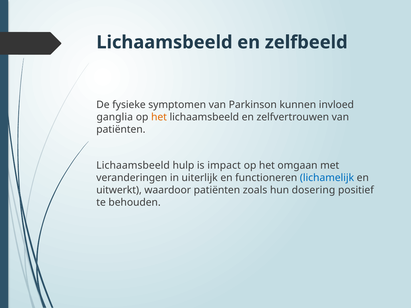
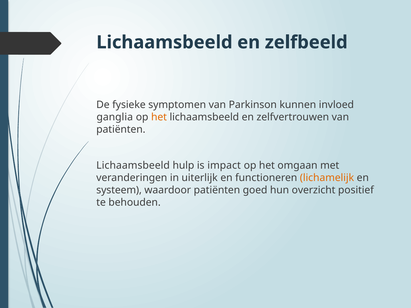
lichamelijk colour: blue -> orange (327, 178)
uitwerkt: uitwerkt -> systeem (119, 190)
zoals: zoals -> goed (255, 190)
dosering: dosering -> overzicht (314, 190)
